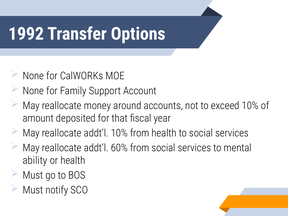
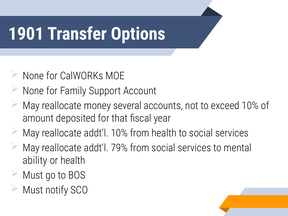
1992: 1992 -> 1901 (26, 34)
around: around -> several (127, 106)
60%: 60% -> 79% (119, 148)
